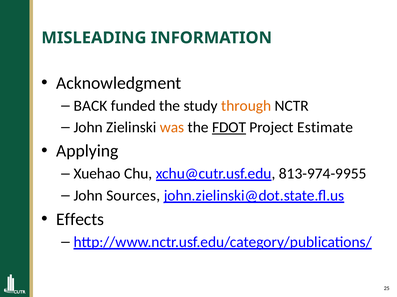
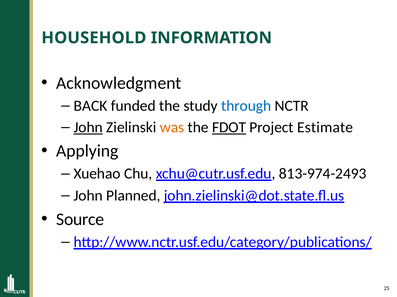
MISLEADING: MISLEADING -> HOUSEHOLD (94, 38)
through colour: orange -> blue (246, 106)
John underline: none -> present (88, 128)
813-974-9955: 813-974-9955 -> 813-974-2493 (323, 174)
Sources: Sources -> Planned (133, 196)
Effects: Effects -> Source (80, 220)
